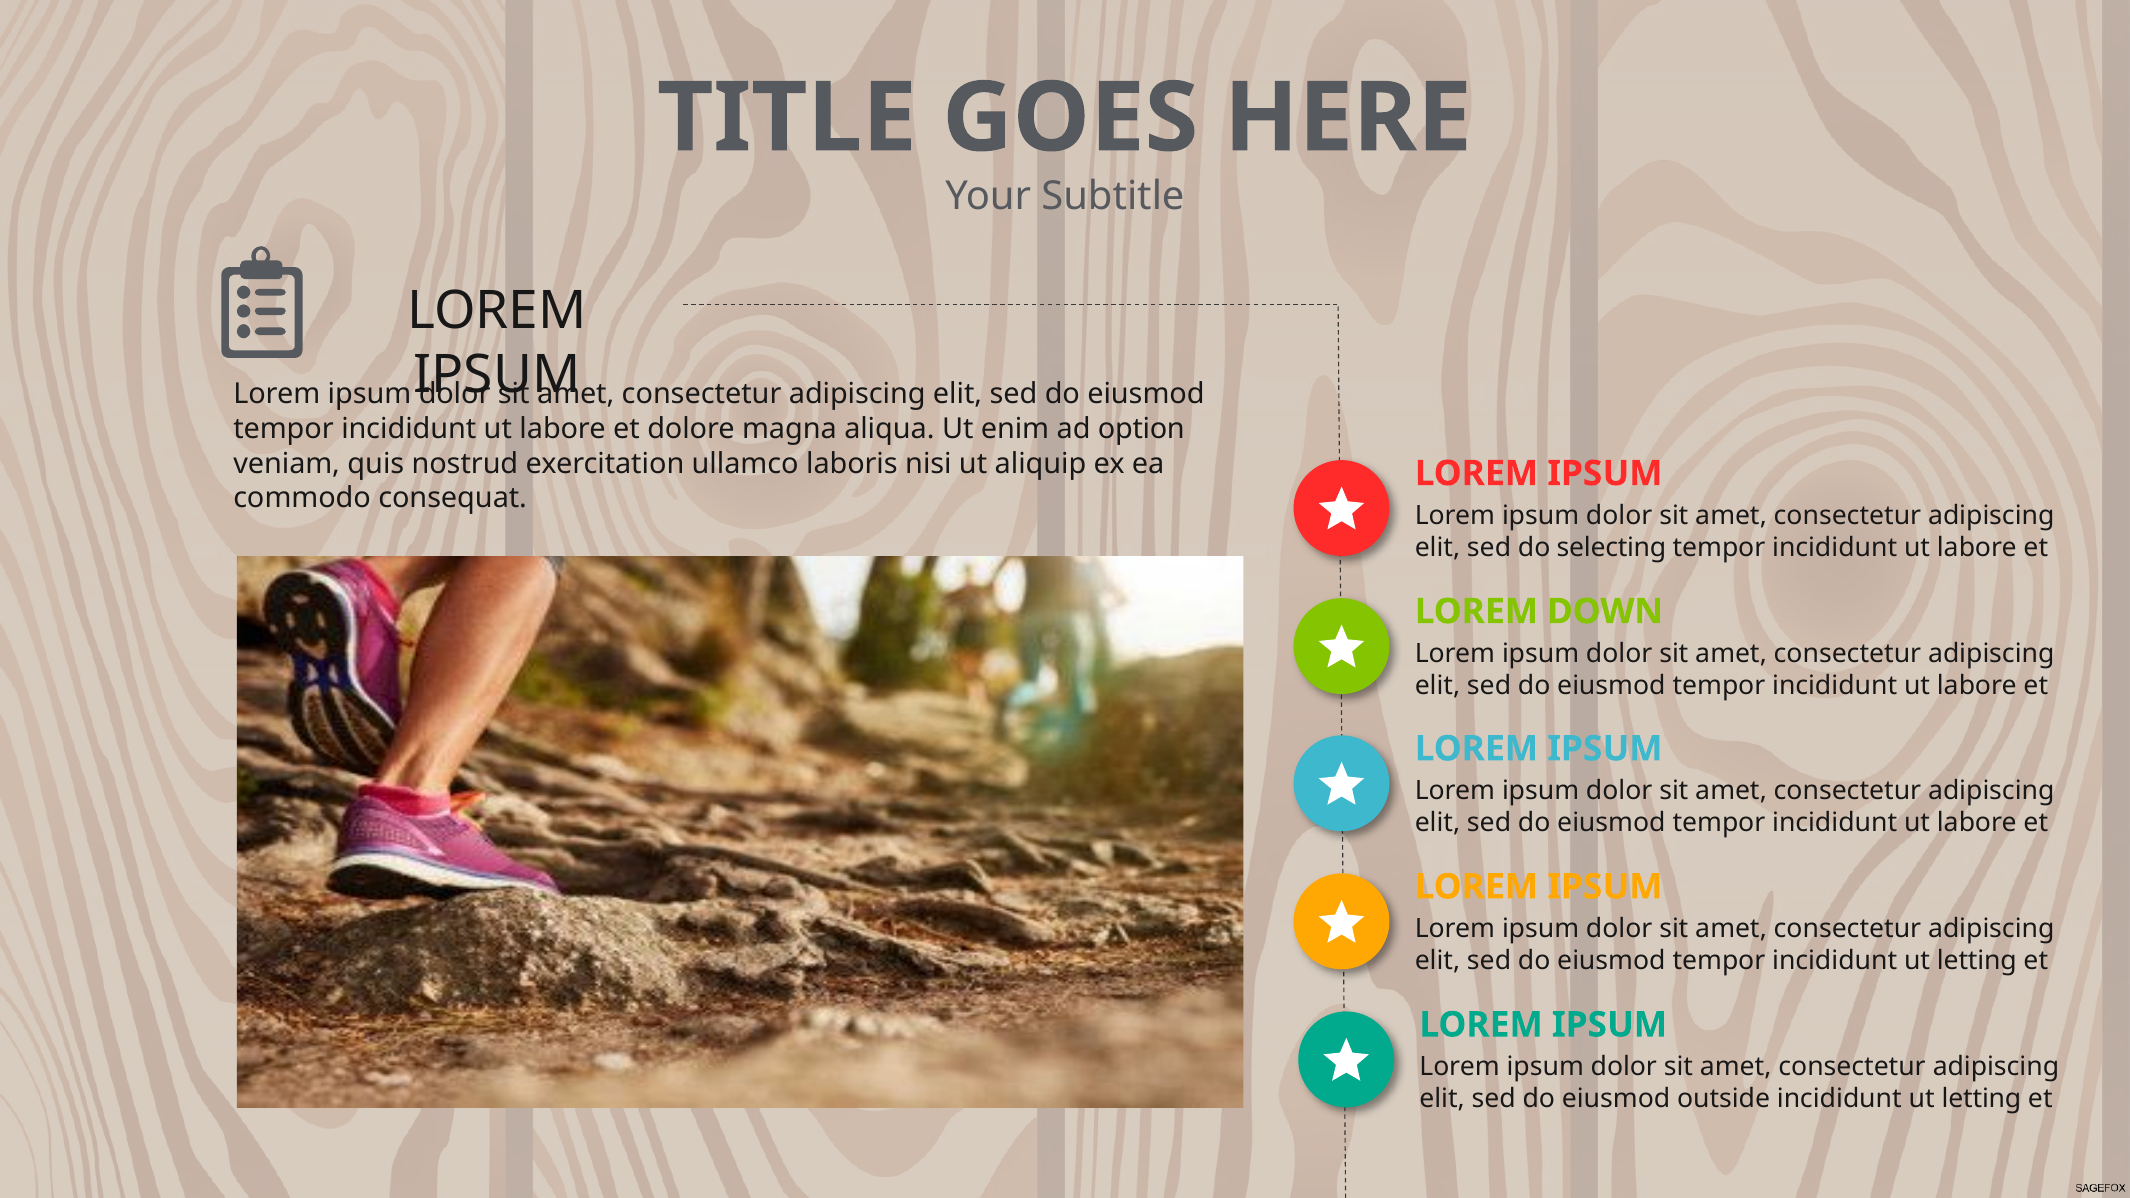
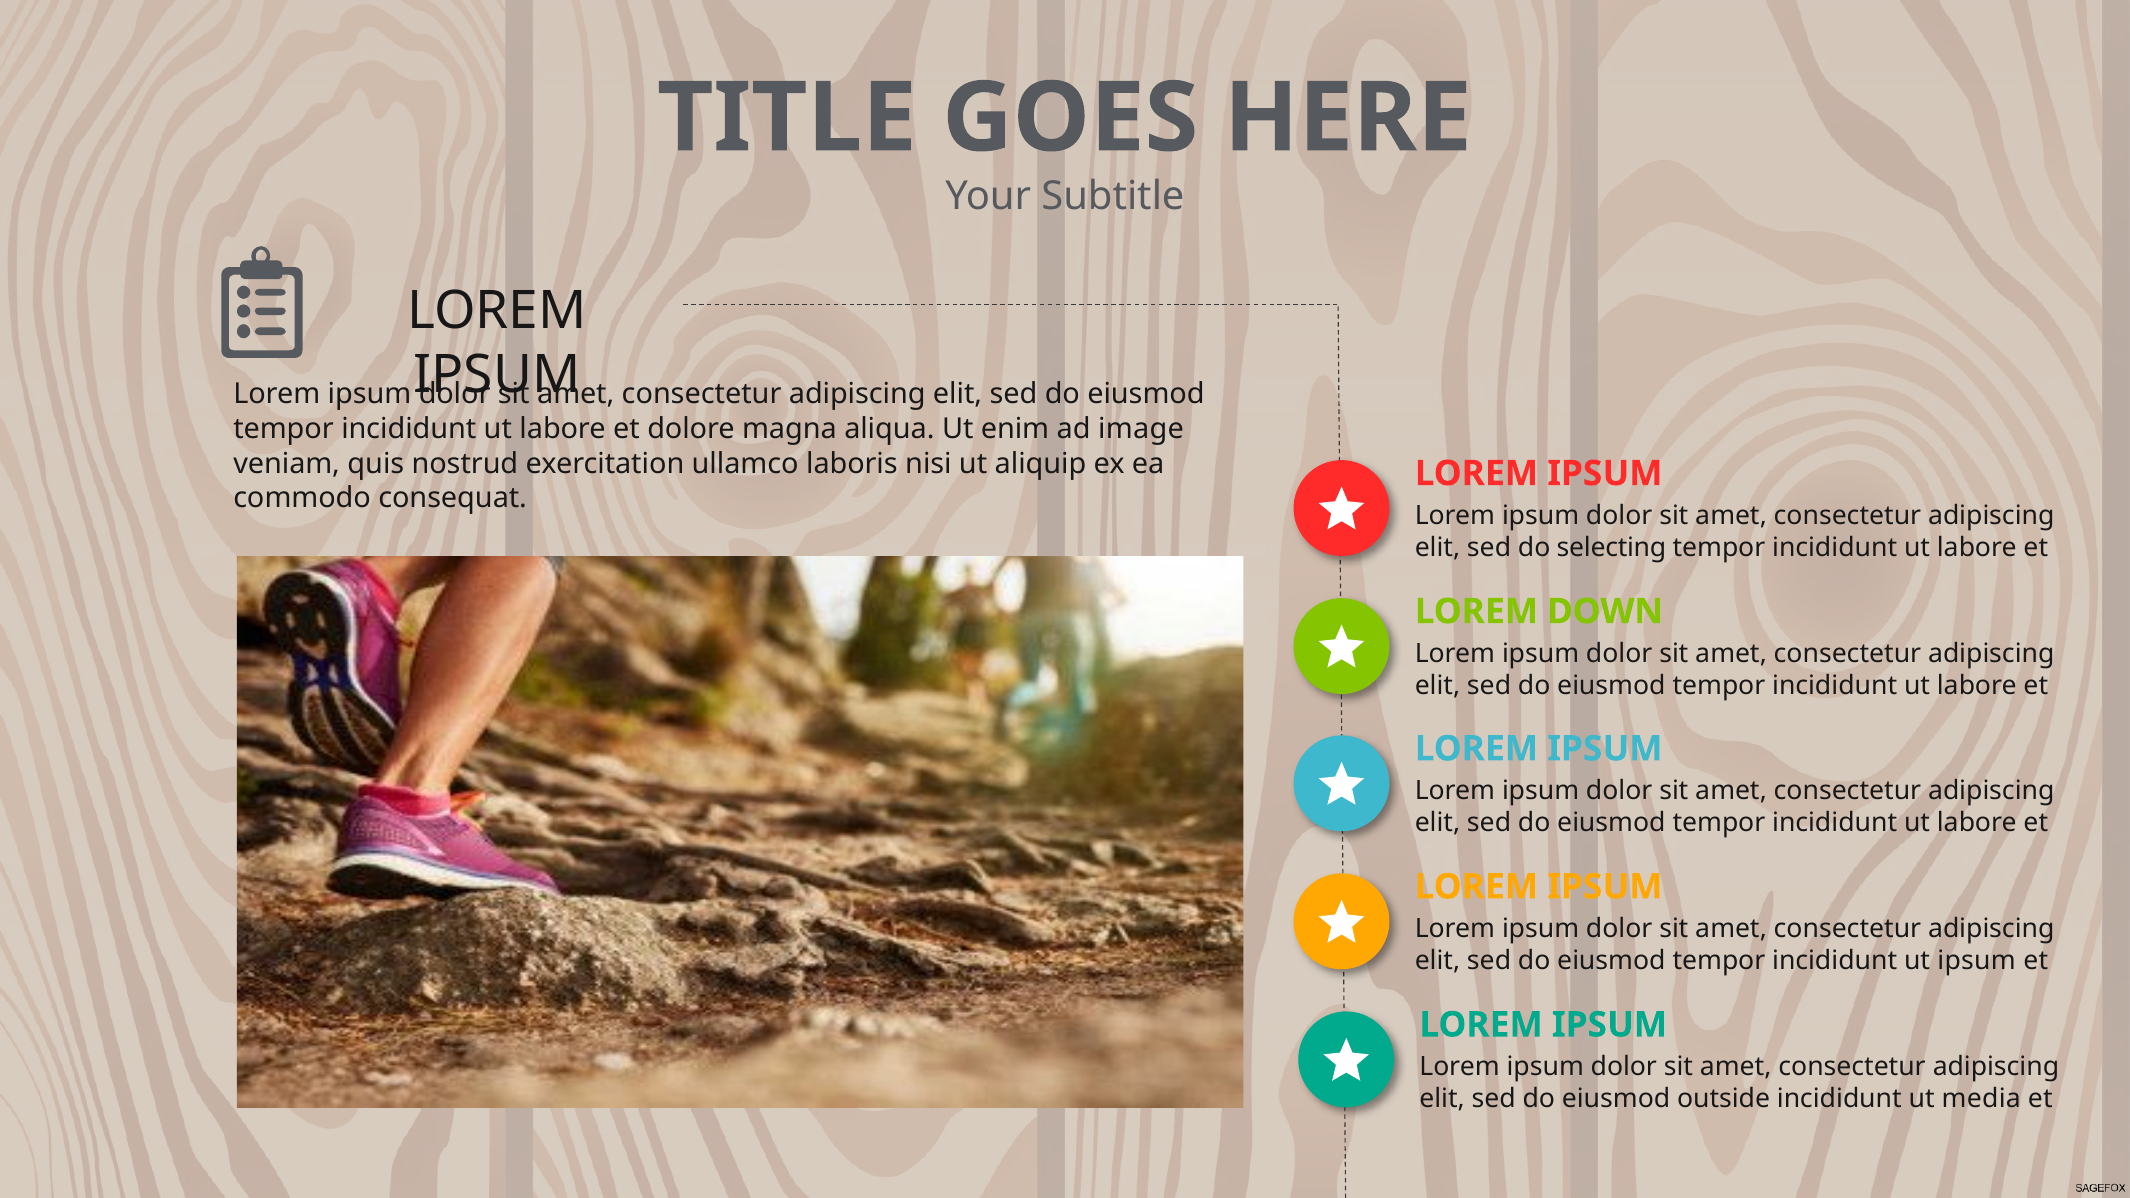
option: option -> image (1141, 429)
tempor incididunt ut letting: letting -> ipsum (1977, 961)
letting: letting -> media (1981, 1099)
